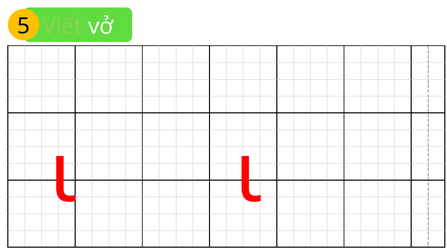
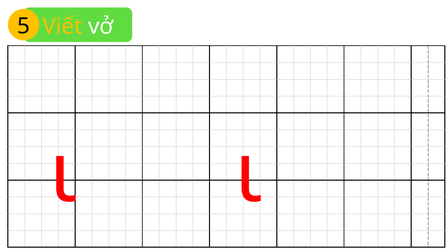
Viết colour: light green -> yellow (62, 26)
